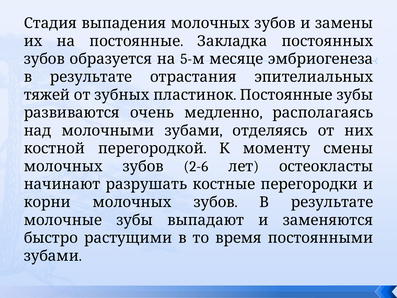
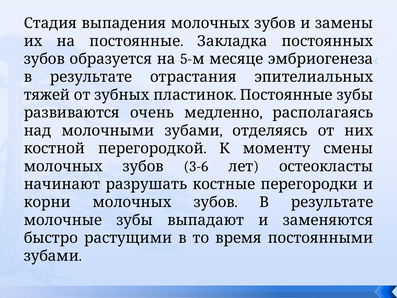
2-6: 2-6 -> 3-6 (196, 166)
